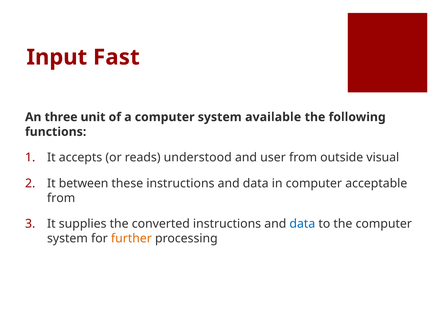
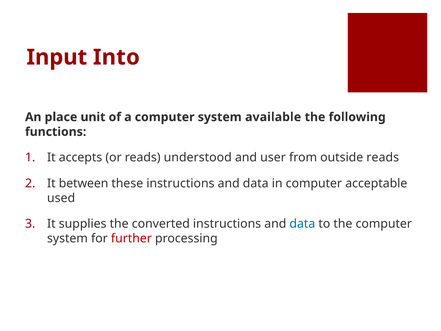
Fast: Fast -> Into (116, 57)
three: three -> place (61, 117)
outside visual: visual -> reads (383, 157)
from: from -> used (61, 198)
further colour: orange -> red (131, 238)
